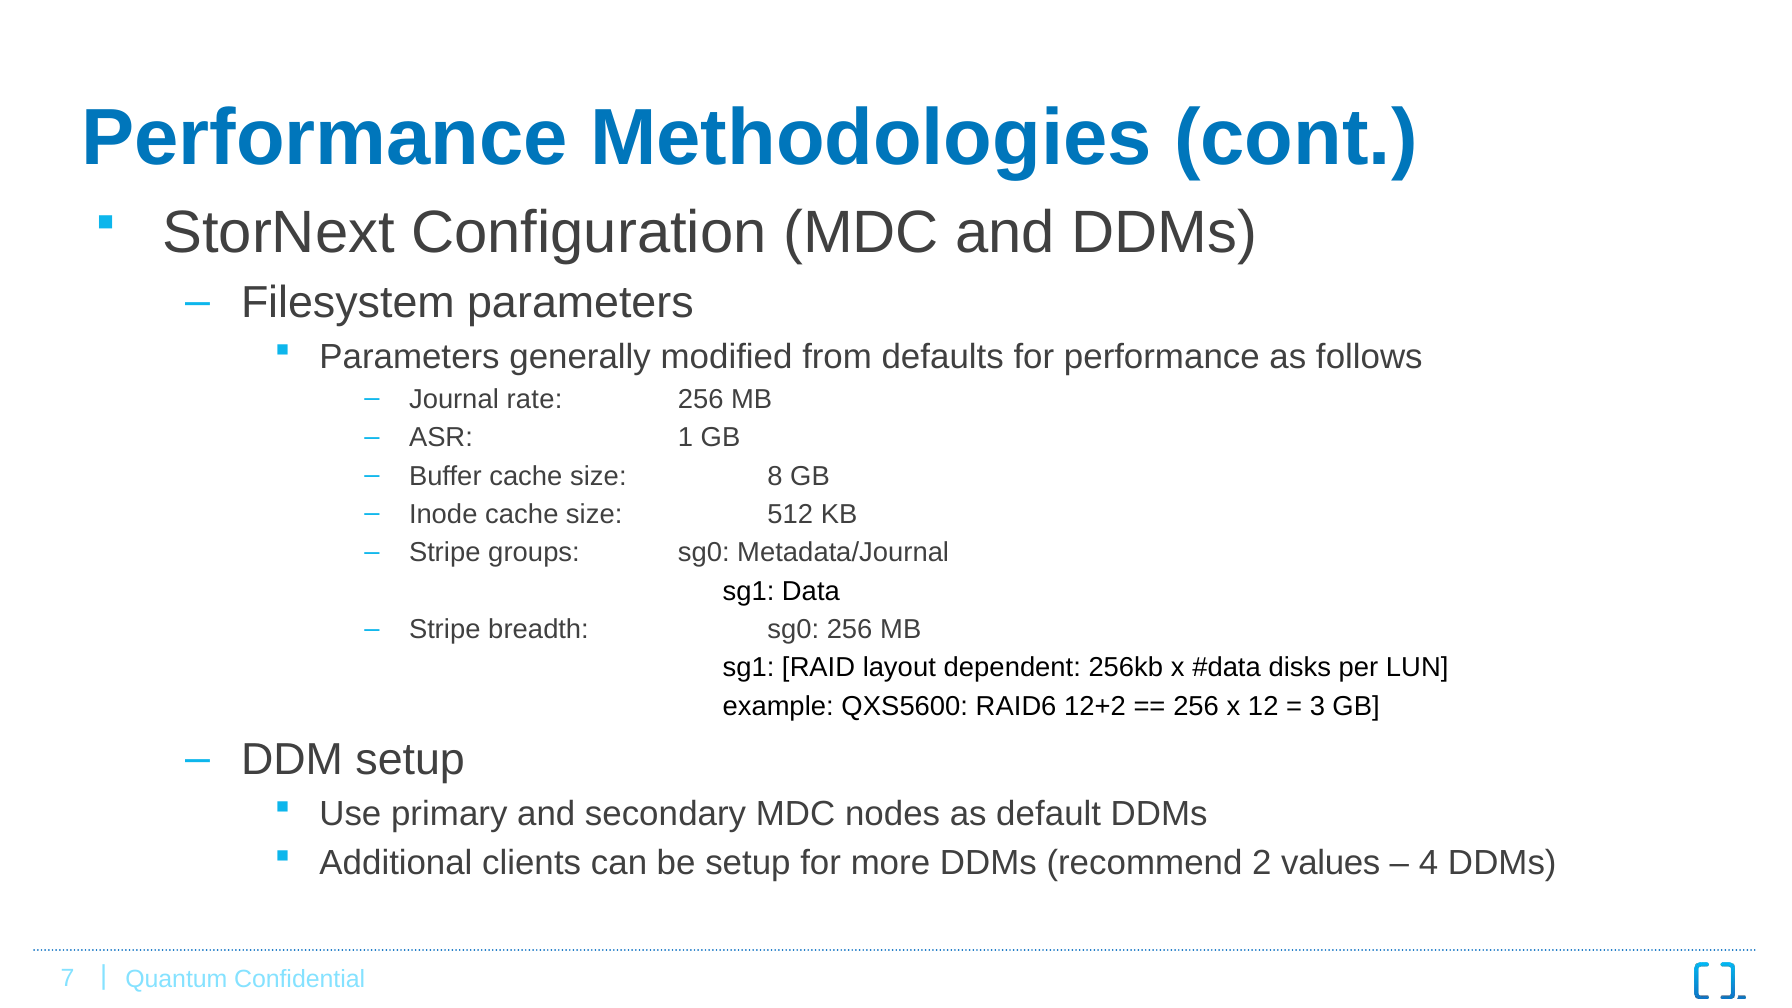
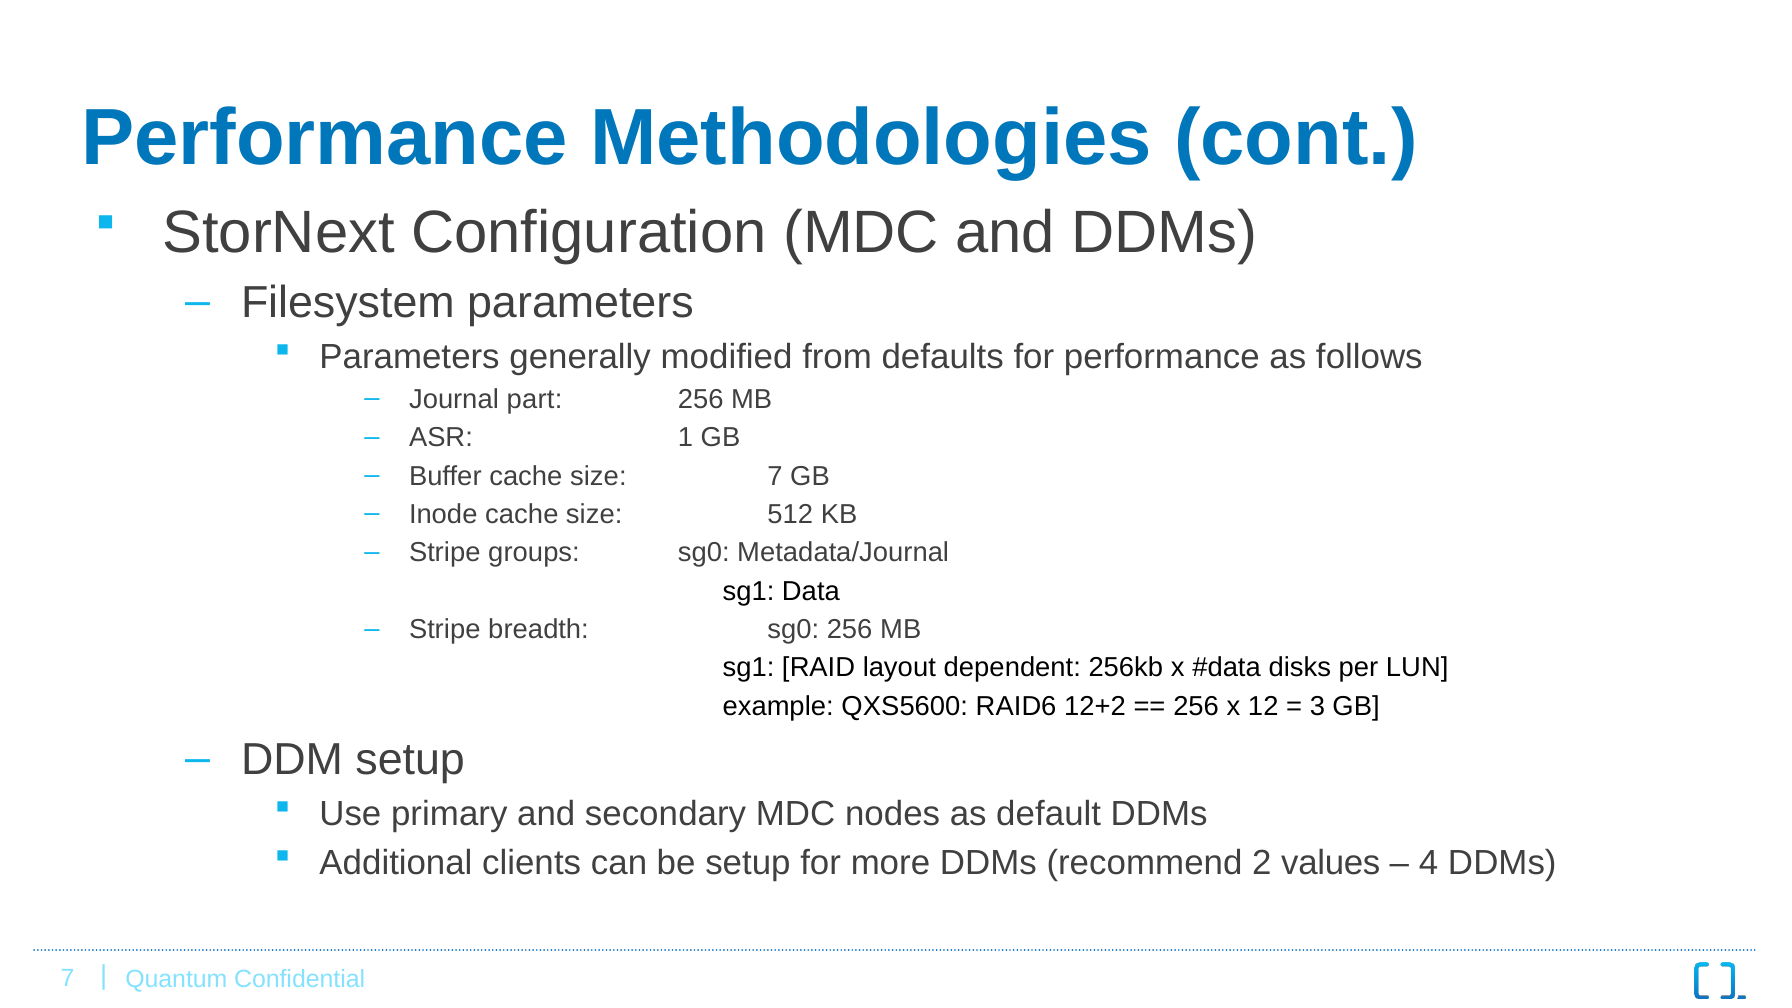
rate: rate -> part (535, 399)
size 8: 8 -> 7 (775, 476)
